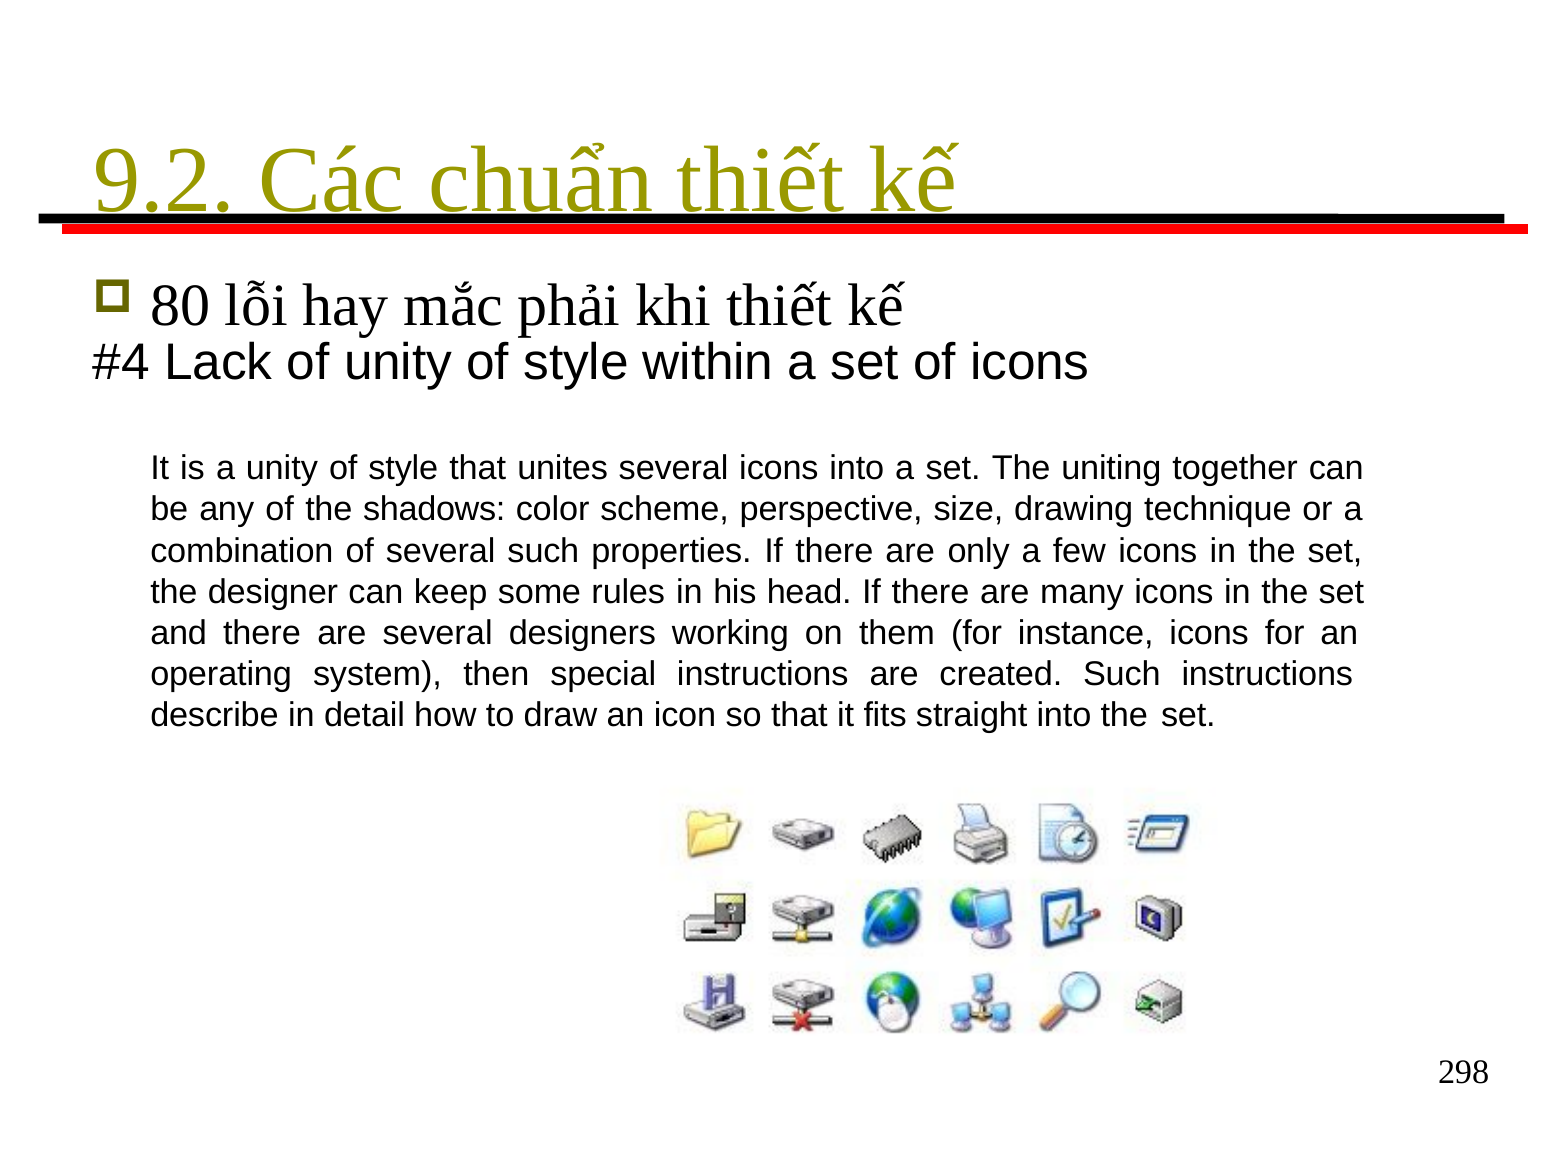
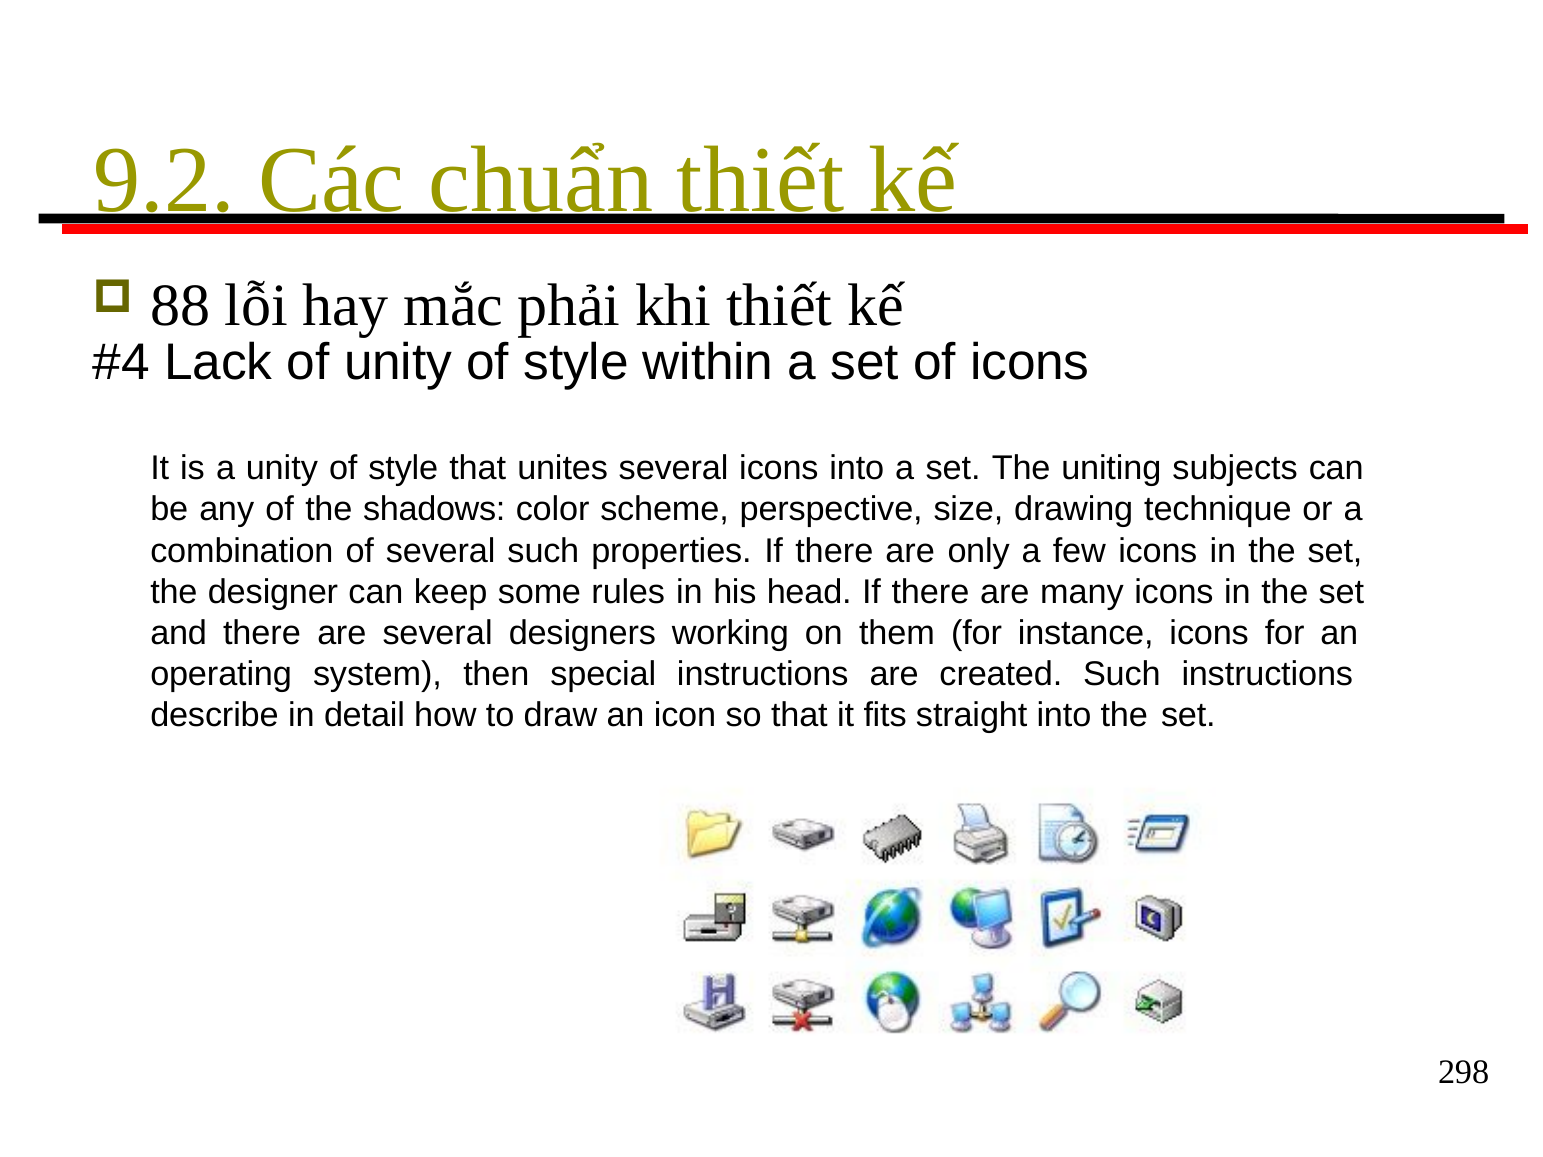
80: 80 -> 88 (180, 306)
together: together -> subjects (1235, 469)
